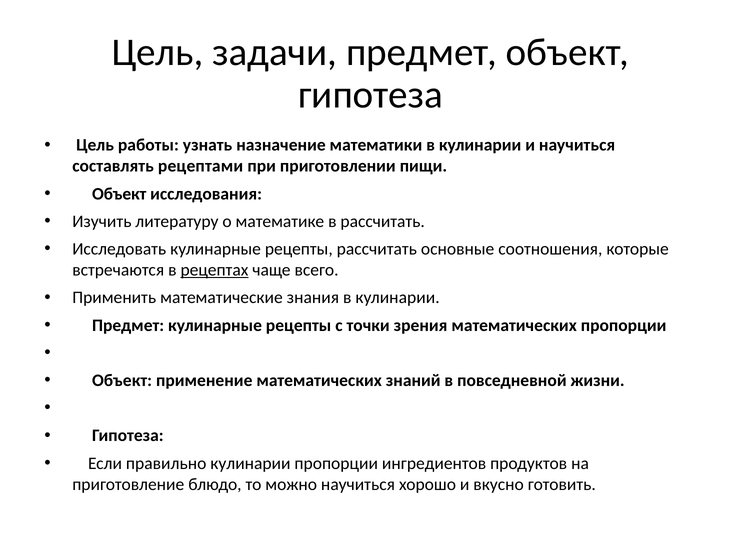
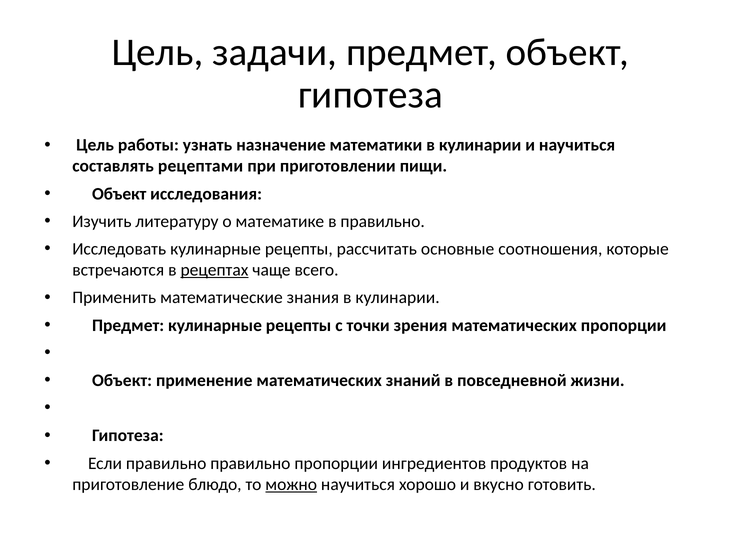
в рассчитать: рассчитать -> правильно (383, 221)
правильно кулинарии: кулинарии -> правильно (250, 463)
можно underline: none -> present (291, 484)
